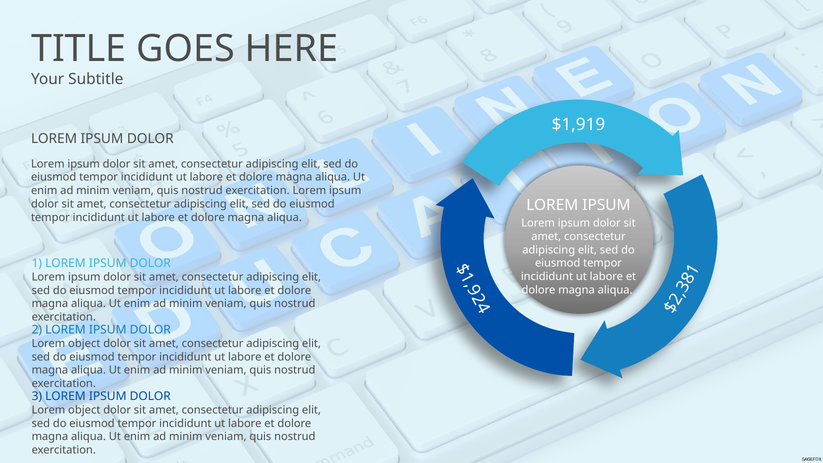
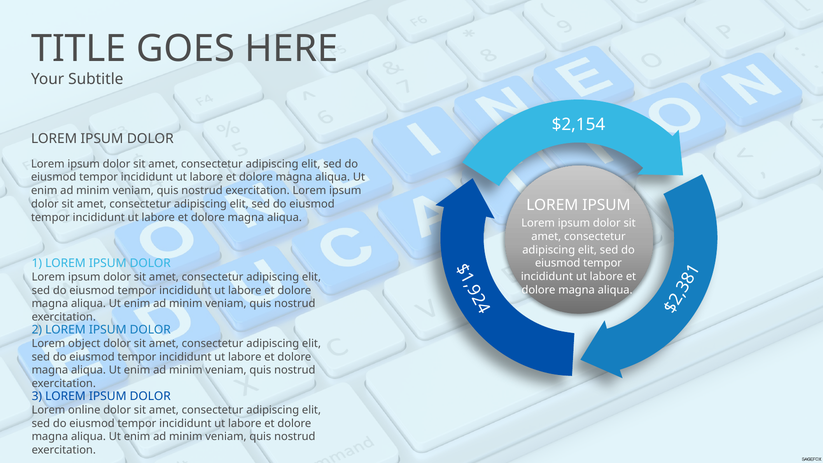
$1,919: $1,919 -> $2,154 (578, 124)
object: object -> online (84, 410)
